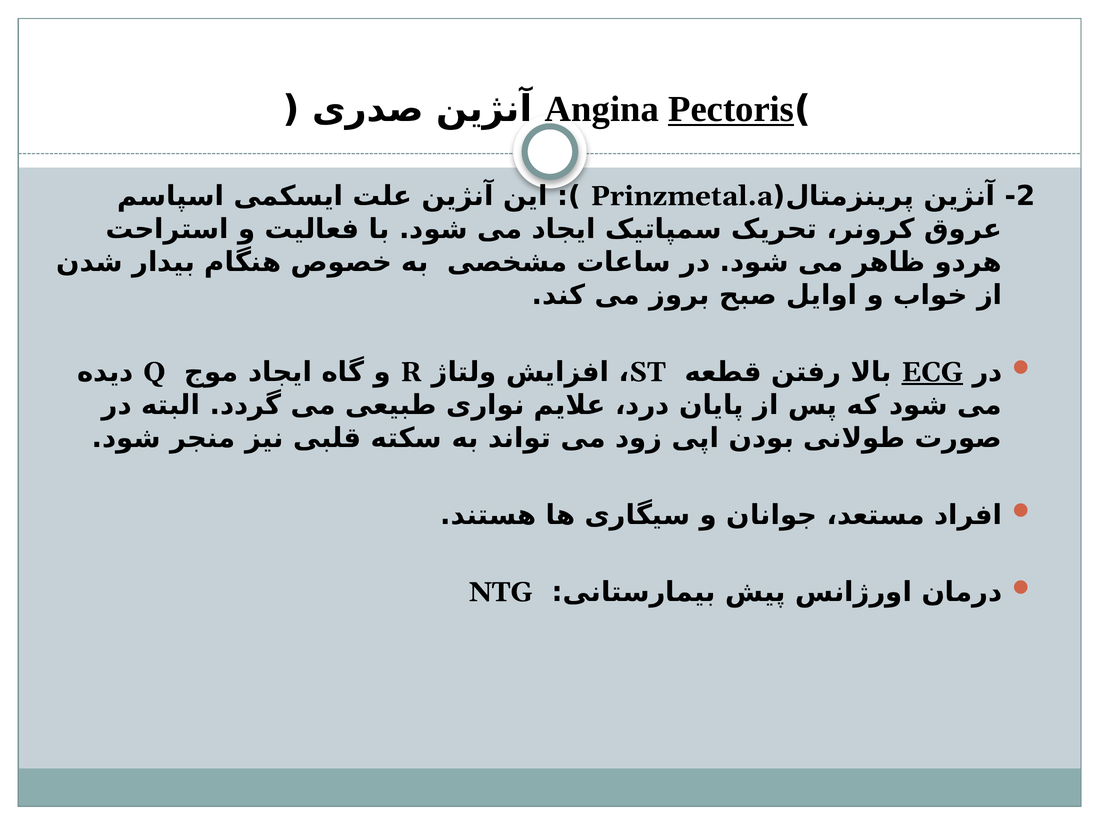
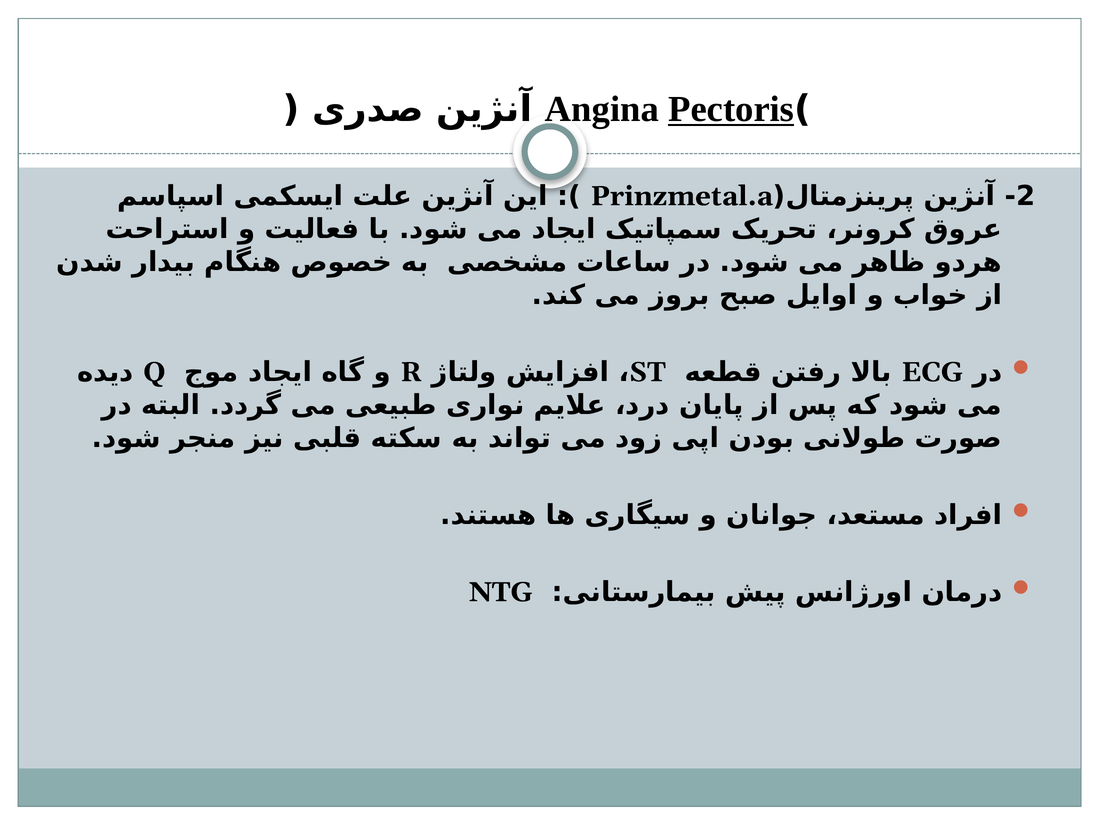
ECG underline: present -> none (932, 372)
